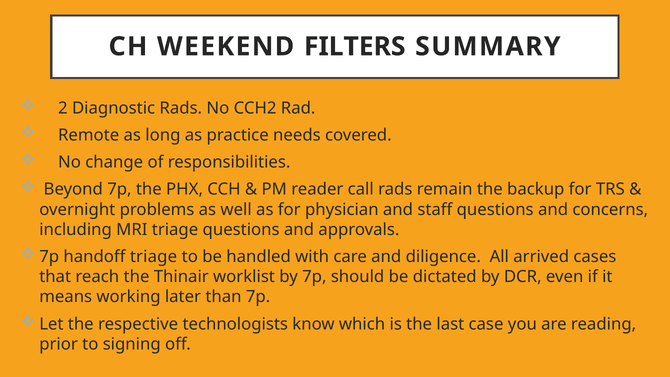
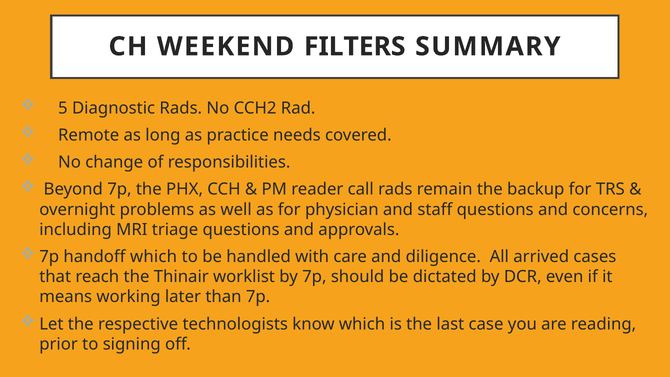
2: 2 -> 5 (63, 108)
handoff triage: triage -> which (154, 257)
